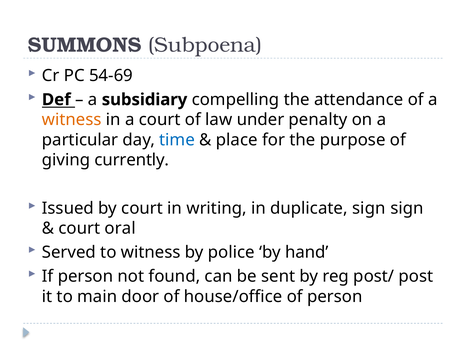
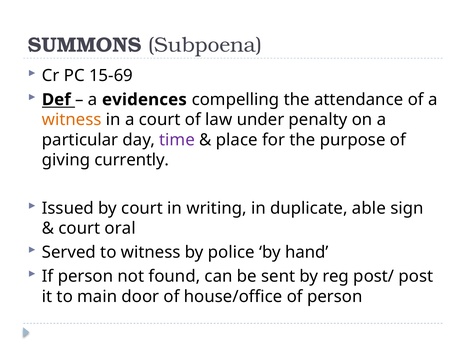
54-69: 54-69 -> 15-69 (111, 76)
subsidiary: subsidiary -> evidences (144, 100)
time colour: blue -> purple (177, 140)
duplicate sign: sign -> able (369, 208)
